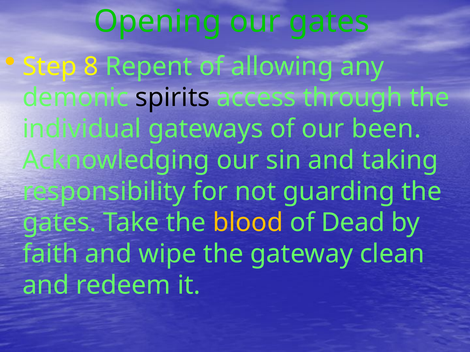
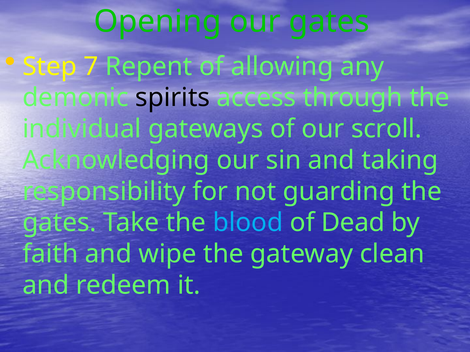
8: 8 -> 7 (91, 66)
been: been -> scroll (386, 129)
blood colour: yellow -> light blue (248, 223)
